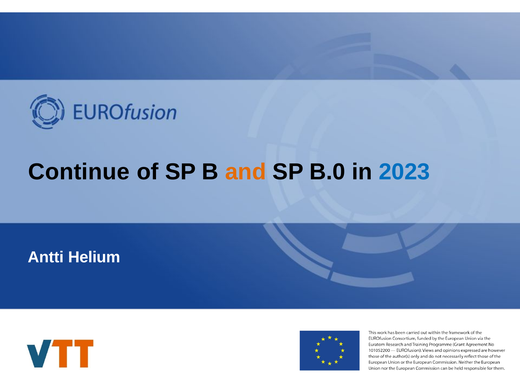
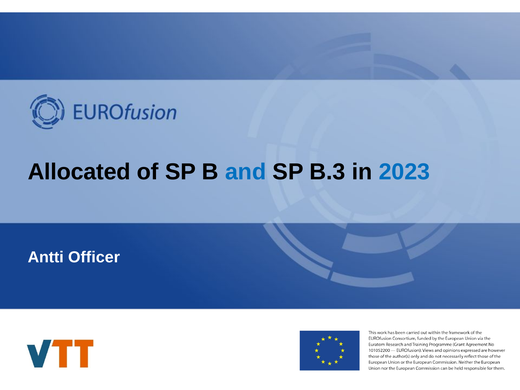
Continue: Continue -> Allocated (79, 172)
and colour: orange -> blue (246, 172)
B.0: B.0 -> B.3 (327, 172)
Helium: Helium -> Officer (94, 257)
